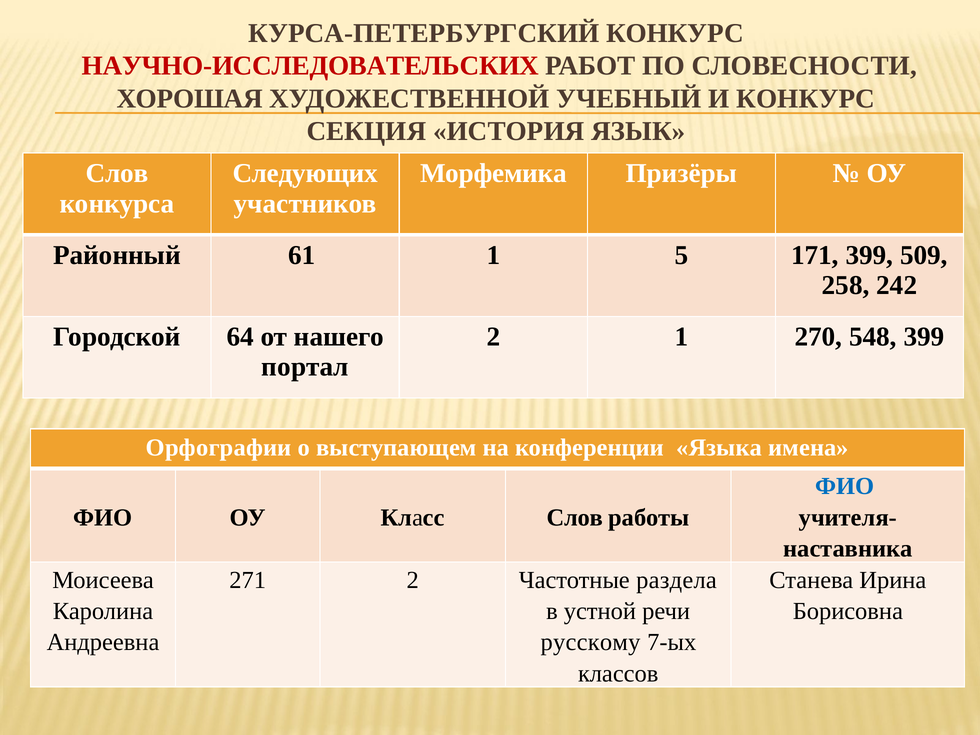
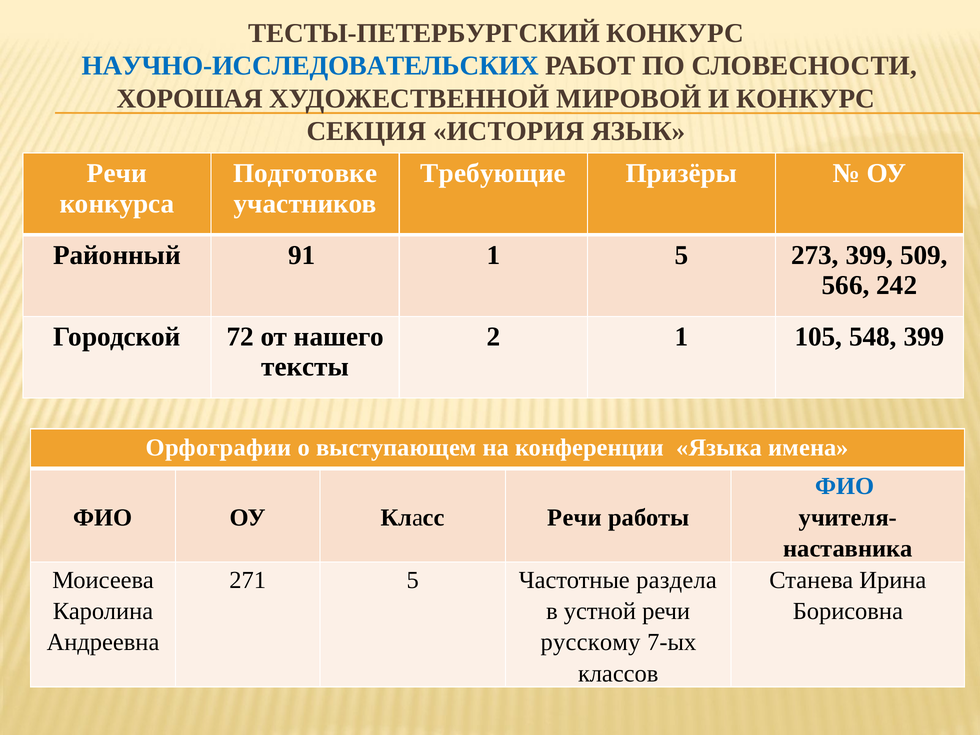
КУРСА-ПЕТЕРБУРГСКИЙ: КУРСА-ПЕТЕРБУРГСКИЙ -> ТЕСТЫ-ПЕТЕРБУРГСКИЙ (424, 33)
НАУЧНО-ИССЛЕДОВАТЕЛЬСКИХ colour: red -> blue (310, 66)
УЧЕБНЫЙ: УЧЕБНЫЙ -> МИРОВОЙ (629, 99)
Слов: Слов -> Речи (117, 173)
Следующих: Следующих -> Подготовке (305, 173)
Морфемика: Морфемика -> Требующие (493, 173)
61: 61 -> 91 (302, 255)
171: 171 -> 273 (815, 255)
258: 258 -> 566 (846, 285)
64: 64 -> 72 (240, 337)
270: 270 -> 105 (818, 337)
портал: портал -> тексты (305, 367)
Класс Слов: Слов -> Речи (575, 518)
271 2: 2 -> 5 (413, 580)
